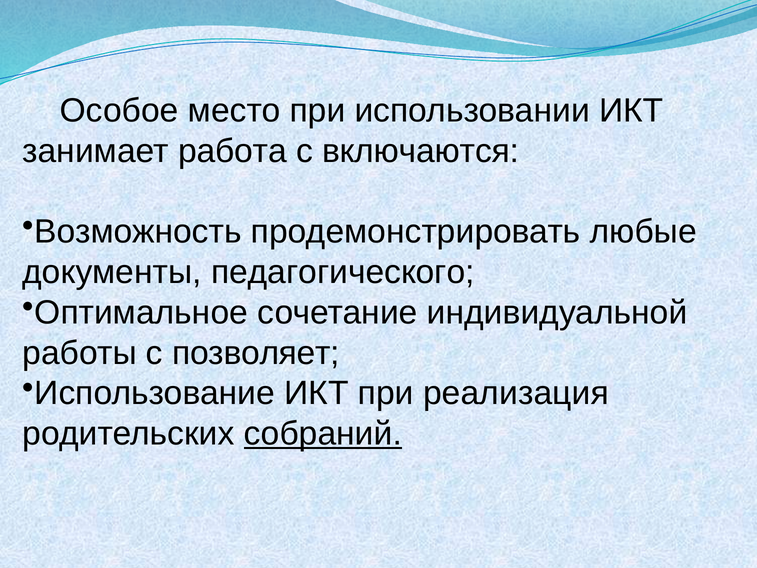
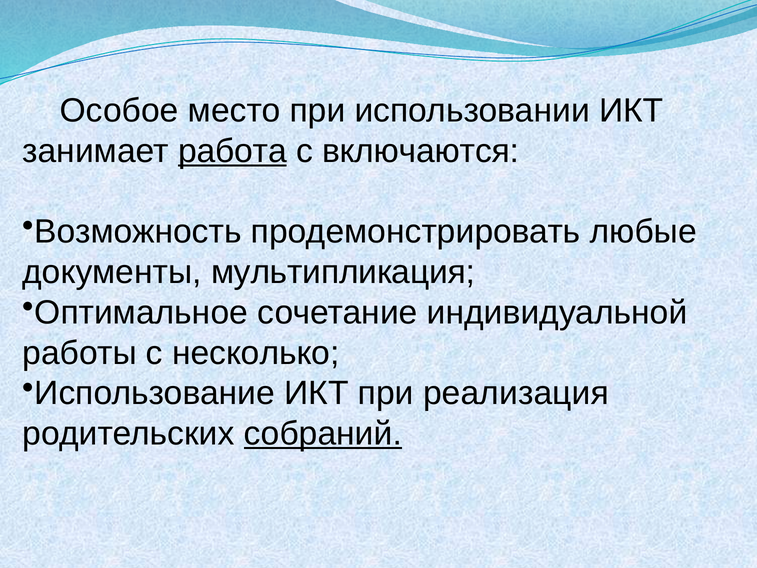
работа underline: none -> present (232, 151)
педагогического: педагогического -> мультипликация (343, 272)
позволяет: позволяет -> несколько (256, 353)
